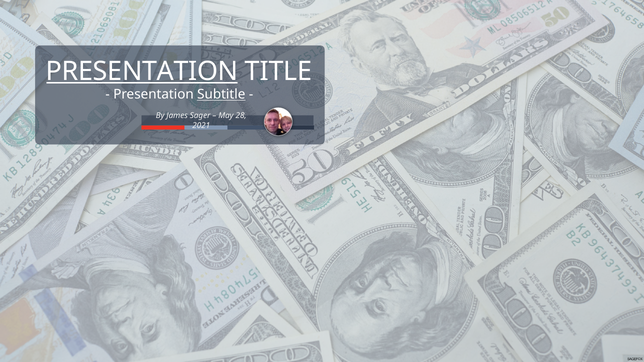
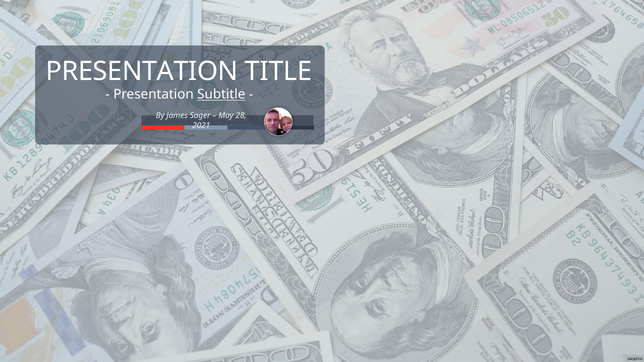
PRESENTATION underline: present -> none (142, 71)
